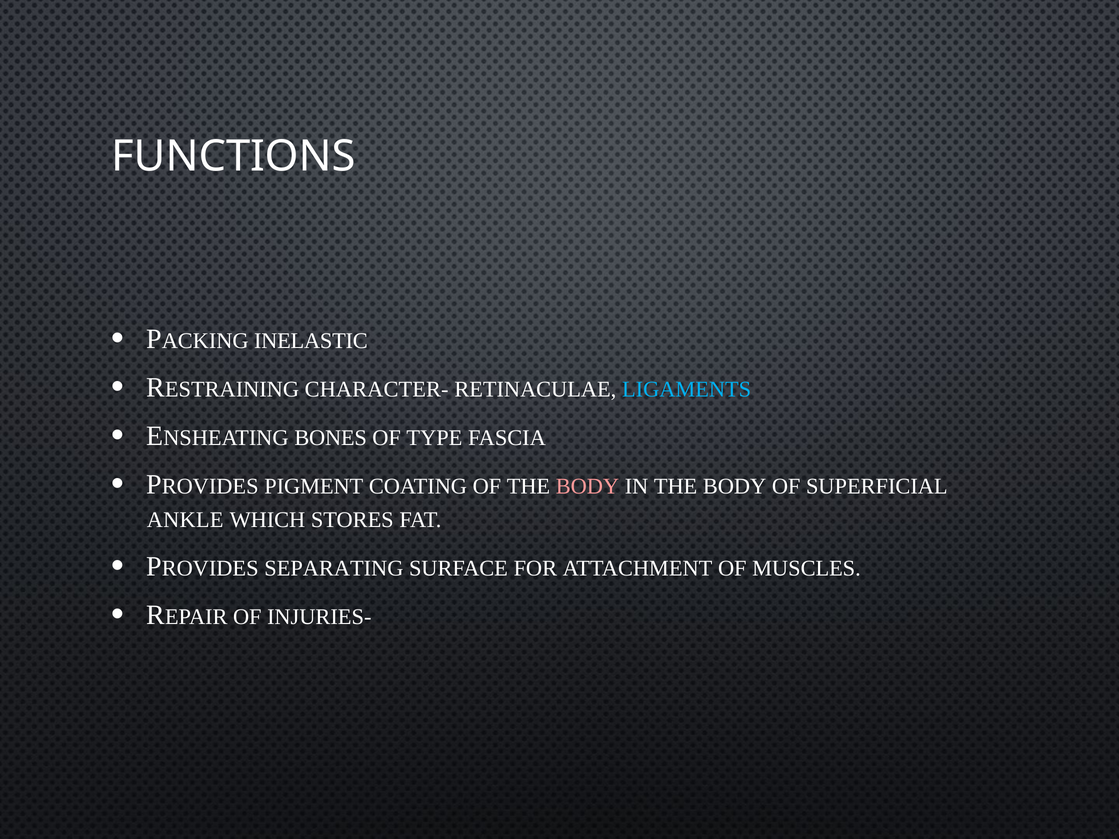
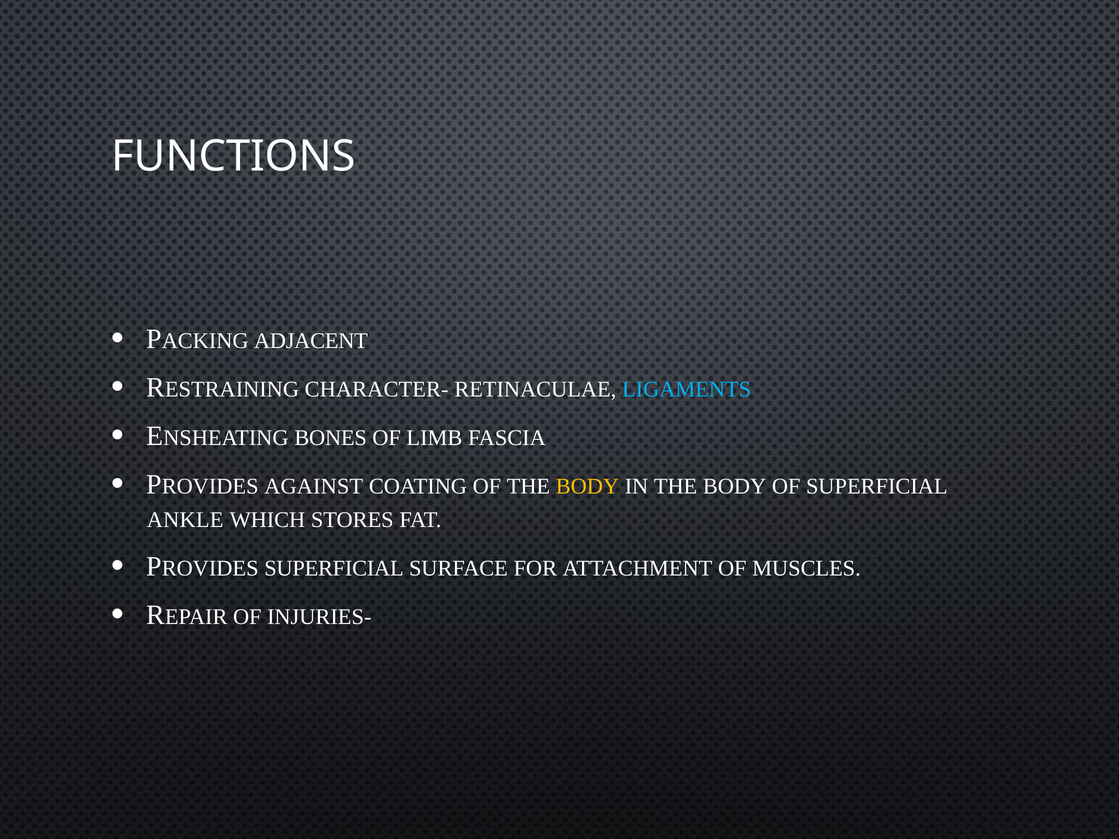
INELASTIC: INELASTIC -> ADJACENT (311, 341)
TYPE: TYPE -> LIMB (434, 438)
PIGMENT: PIGMENT -> AGAINST (314, 486)
BODY colour: pink -> yellow (587, 486)
SEPARATING: SEPARATING -> SUPERFICIAL (334, 569)
